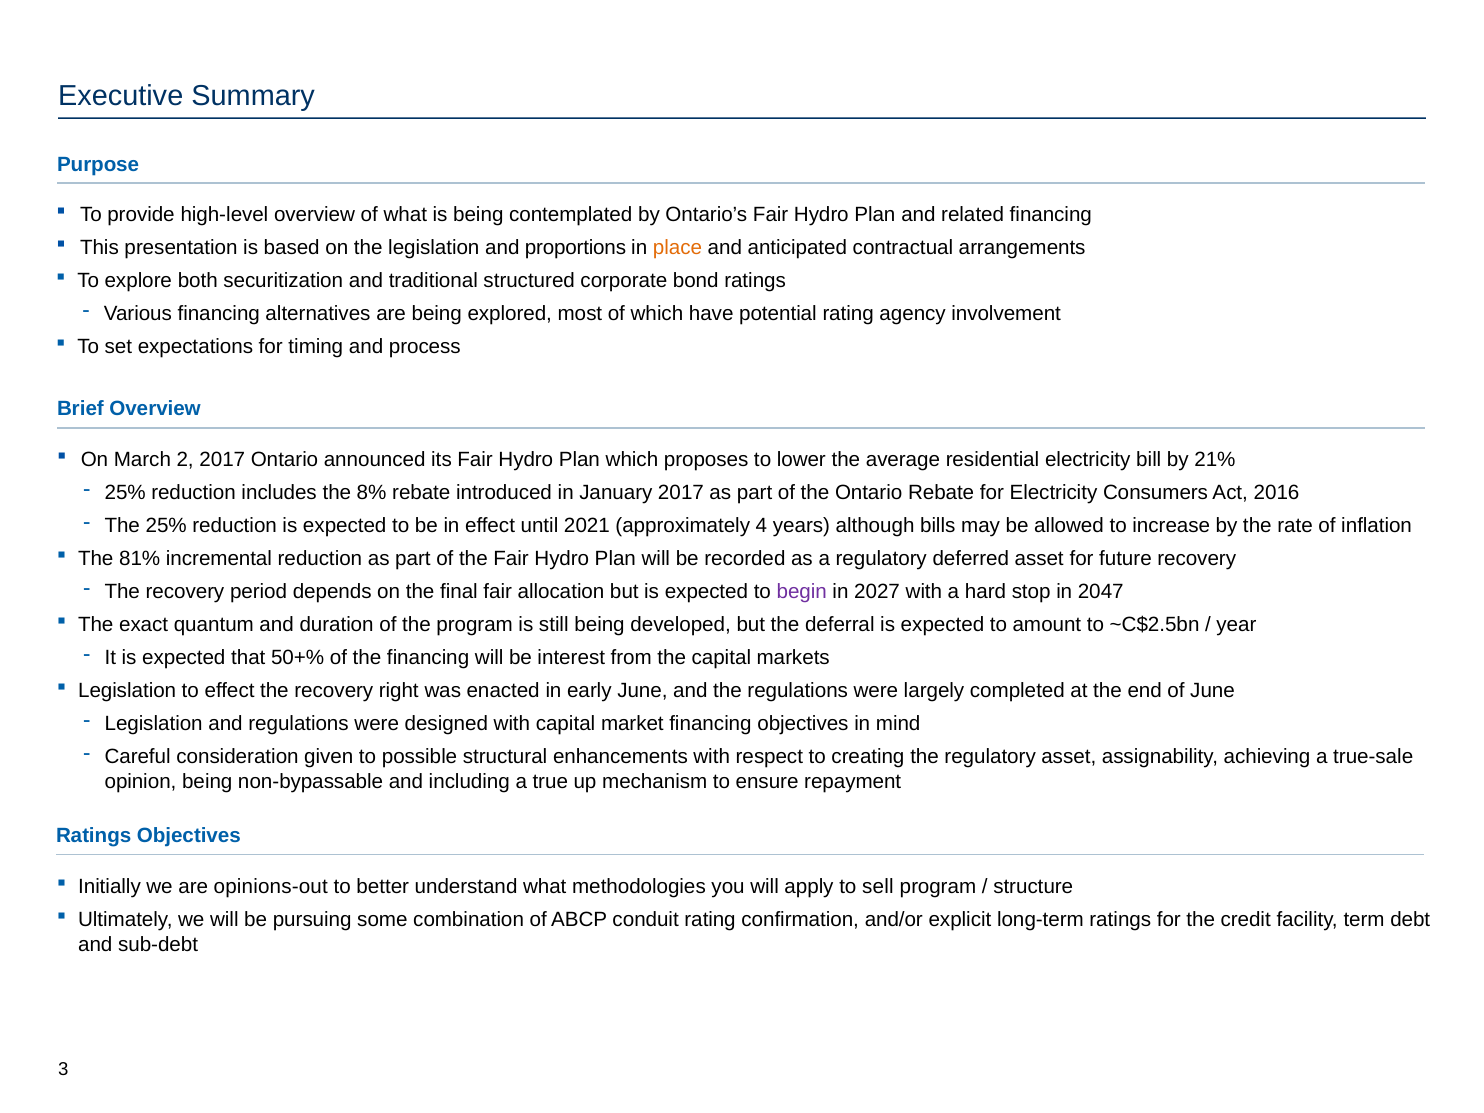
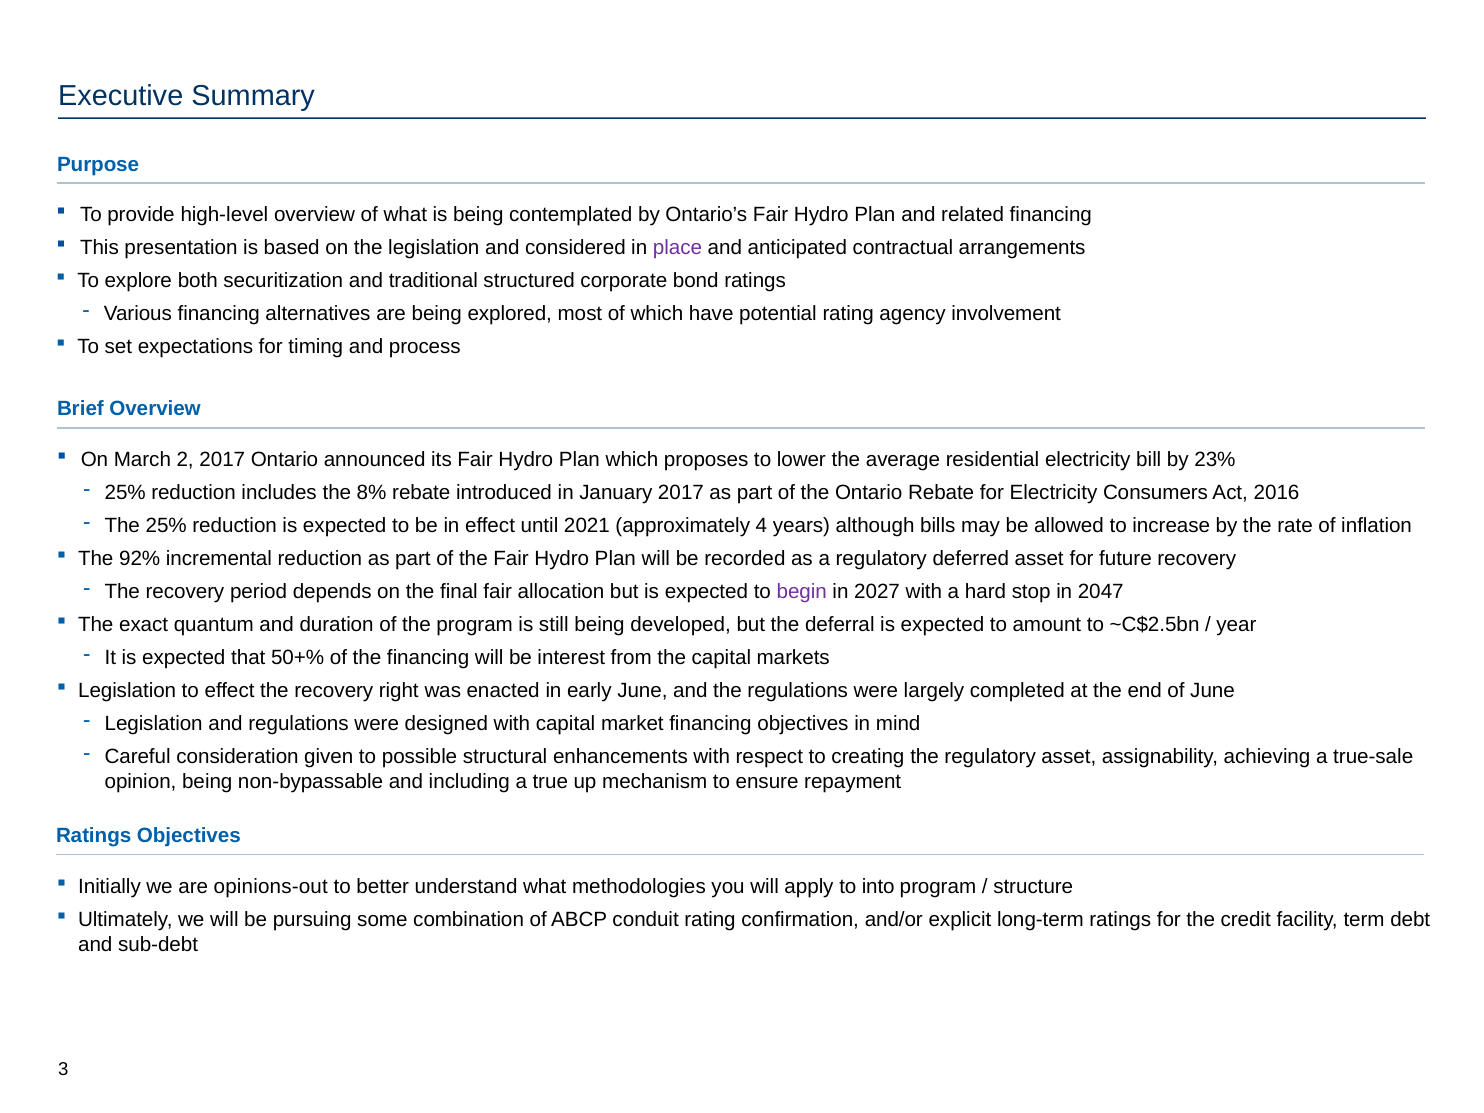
proportions: proportions -> considered (575, 248)
place colour: orange -> purple (678, 248)
21%: 21% -> 23% (1215, 460)
81%: 81% -> 92% (140, 559)
sell: sell -> into (878, 887)
